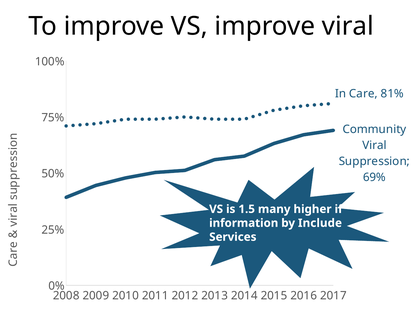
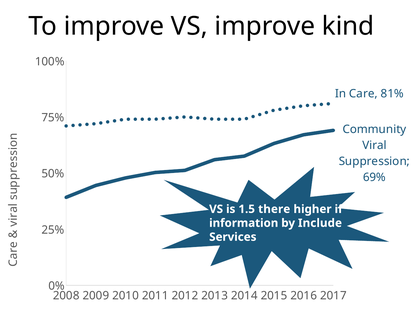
improve viral: viral -> kind (348, 26)
many: many -> there (274, 209)
